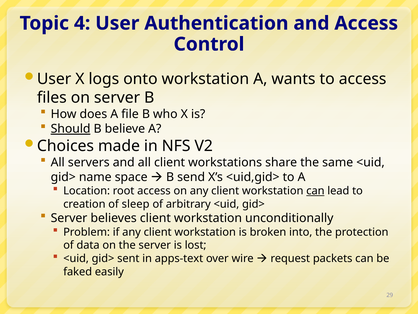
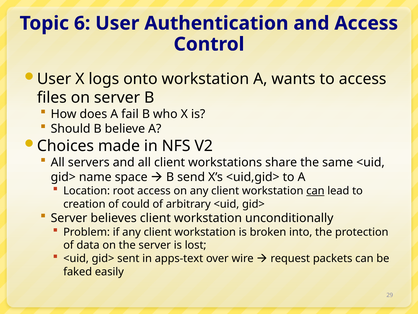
4: 4 -> 6 (82, 23)
file: file -> fail (130, 114)
Should underline: present -> none (71, 129)
sleep: sleep -> could (136, 204)
